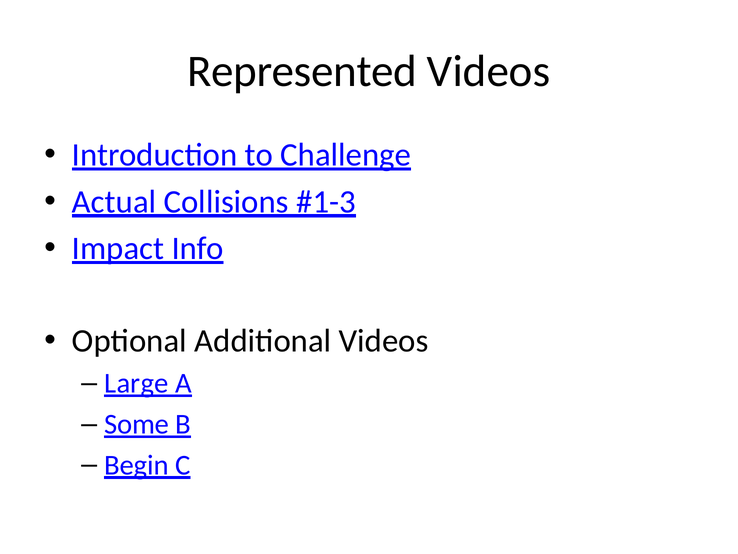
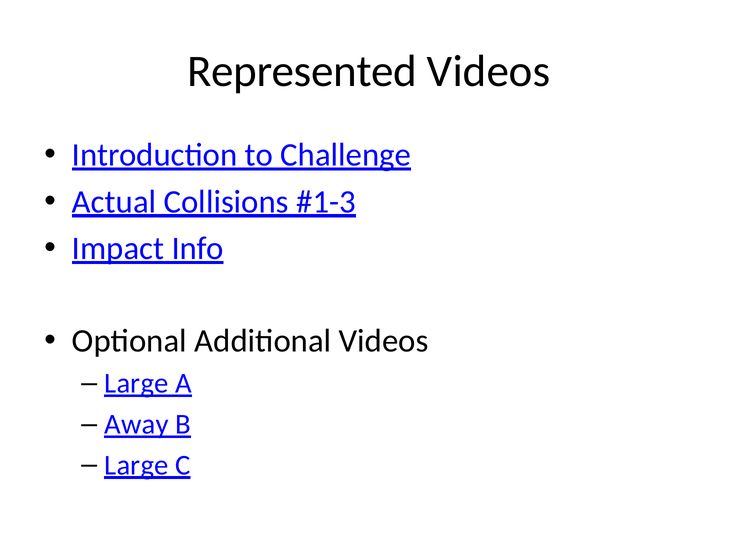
Some: Some -> Away (136, 424)
Begin: Begin -> Large (136, 465)
